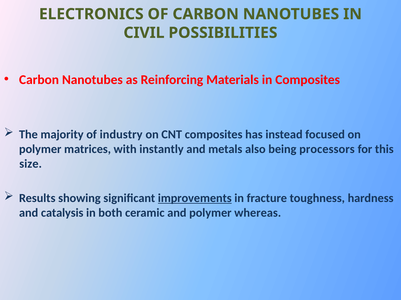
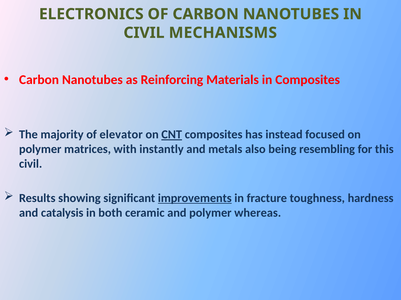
POSSIBILITIES: POSSIBILITIES -> MECHANISMS (223, 33)
industry: industry -> elevator (121, 135)
CNT underline: none -> present (172, 135)
processors: processors -> resembling (327, 150)
size: size -> civil (31, 164)
